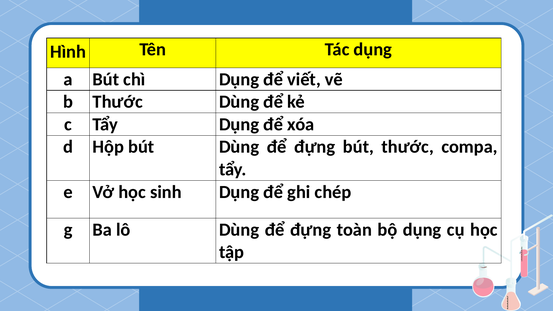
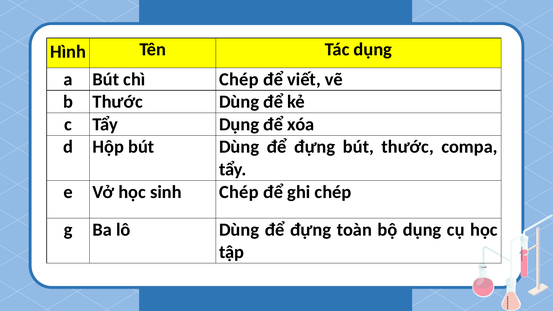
chì Dụng: Dụng -> Chép (239, 79)
sinh Dụng: Dụng -> Chép (239, 192)
